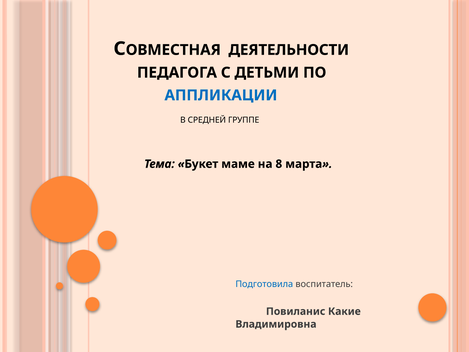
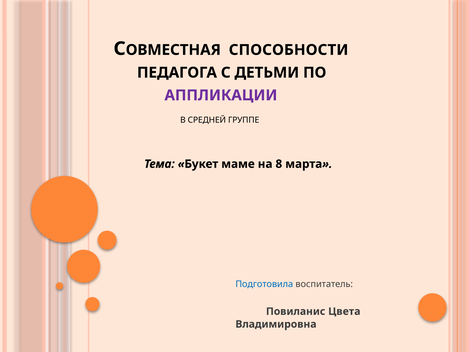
ДЕЯТЕЛЬНОСТИ: ДЕЯТЕЛЬНОСТИ -> СПОСОБНОСТИ (289, 50)
АППЛИКАЦИИ colour: blue -> purple (221, 95)
Какие: Какие -> Цвета (344, 311)
